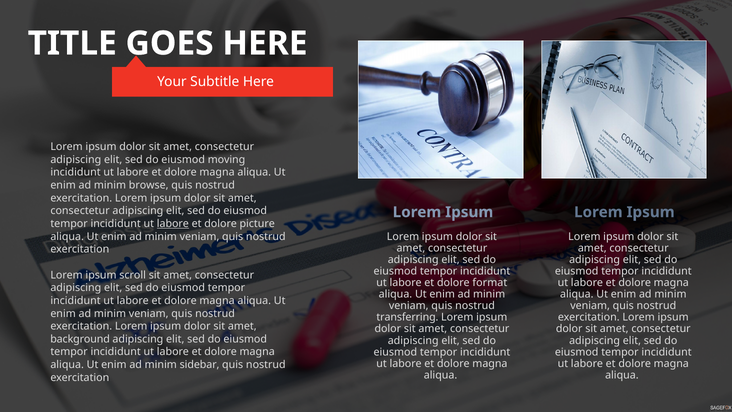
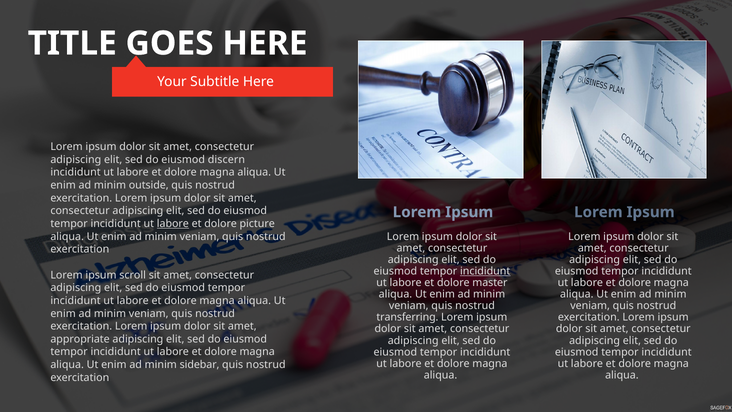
moving: moving -> discern (226, 159)
browse: browse -> outside (149, 185)
incididunt underline: none -> present (485, 271)
format: format -> master (490, 283)
background: background -> appropriate (80, 339)
